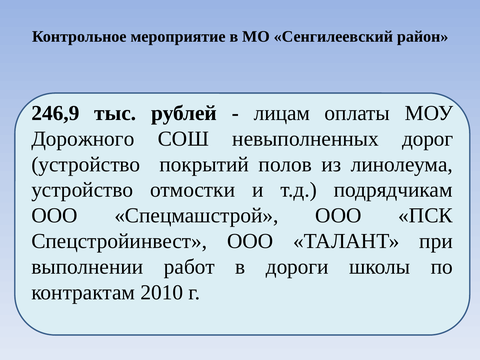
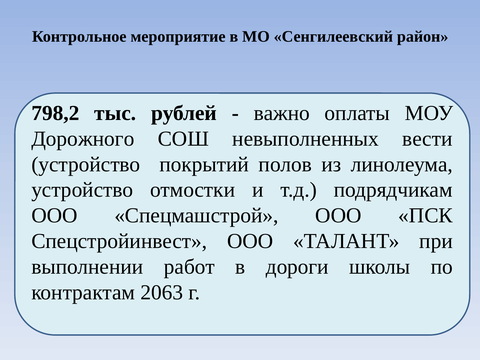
246,9: 246,9 -> 798,2 (55, 113)
лицам: лицам -> важно (282, 113)
дорог: дорог -> вести (427, 139)
2010: 2010 -> 2063 (162, 292)
